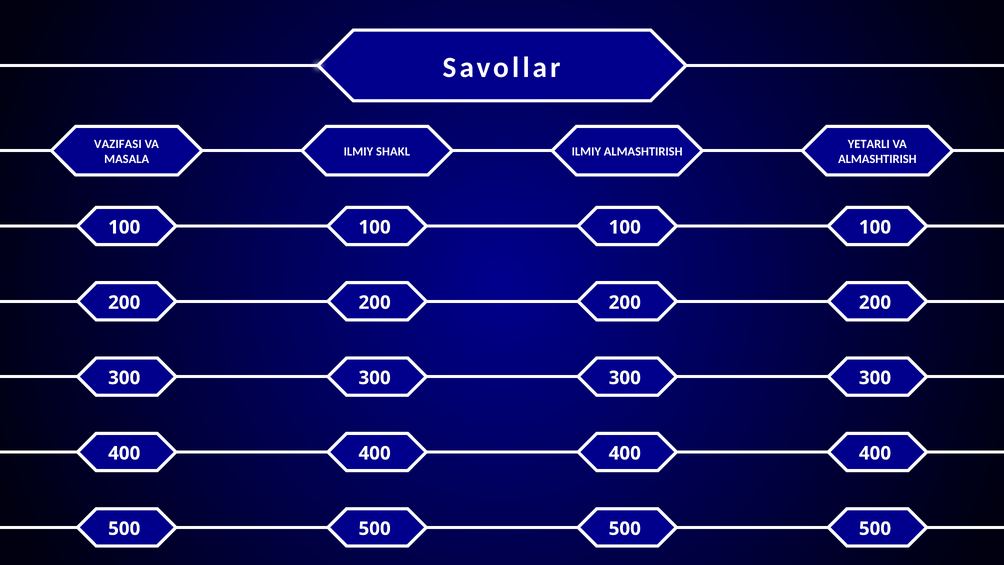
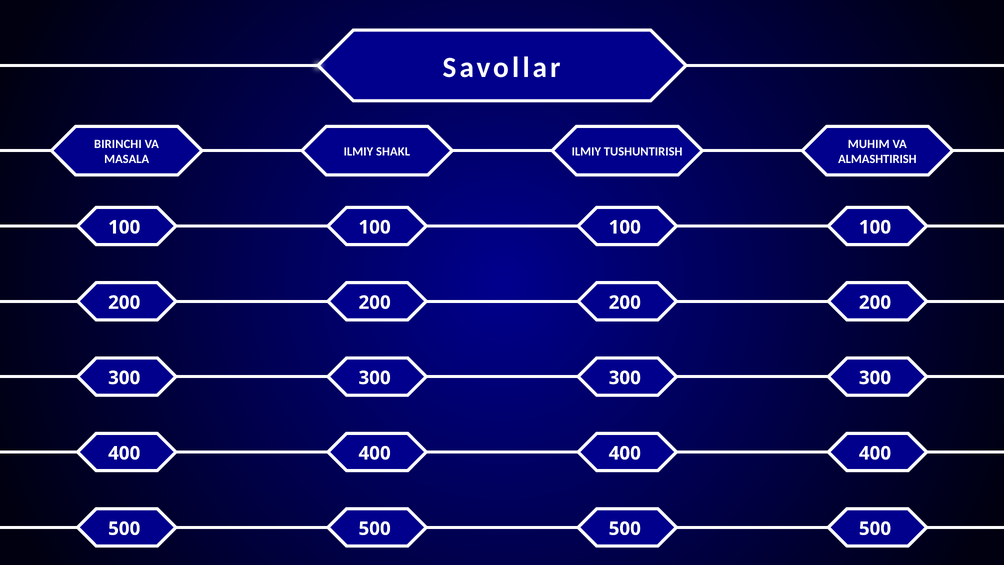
VAZIFASI: VAZIFASI -> BIRINCHI (118, 144)
YETARLI: YETARLI -> MUHIM (869, 144)
ILMIY ALMASHTIRISH: ALMASHTIRISH -> TUSHUNTIRISH (643, 151)
